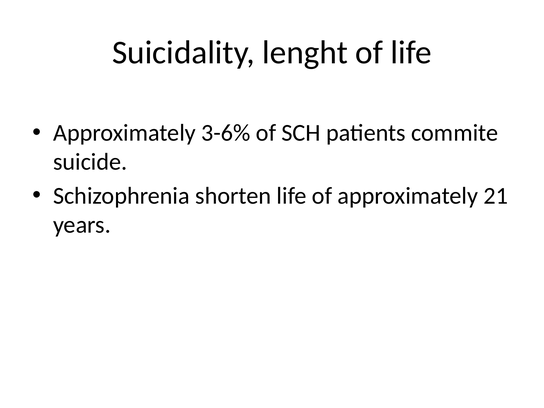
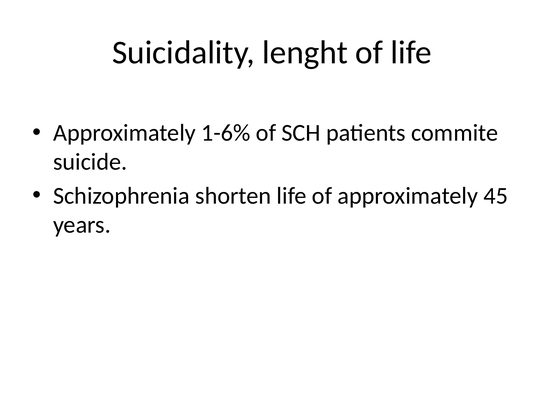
3-6%: 3-6% -> 1-6% (226, 133)
21: 21 -> 45 (496, 196)
